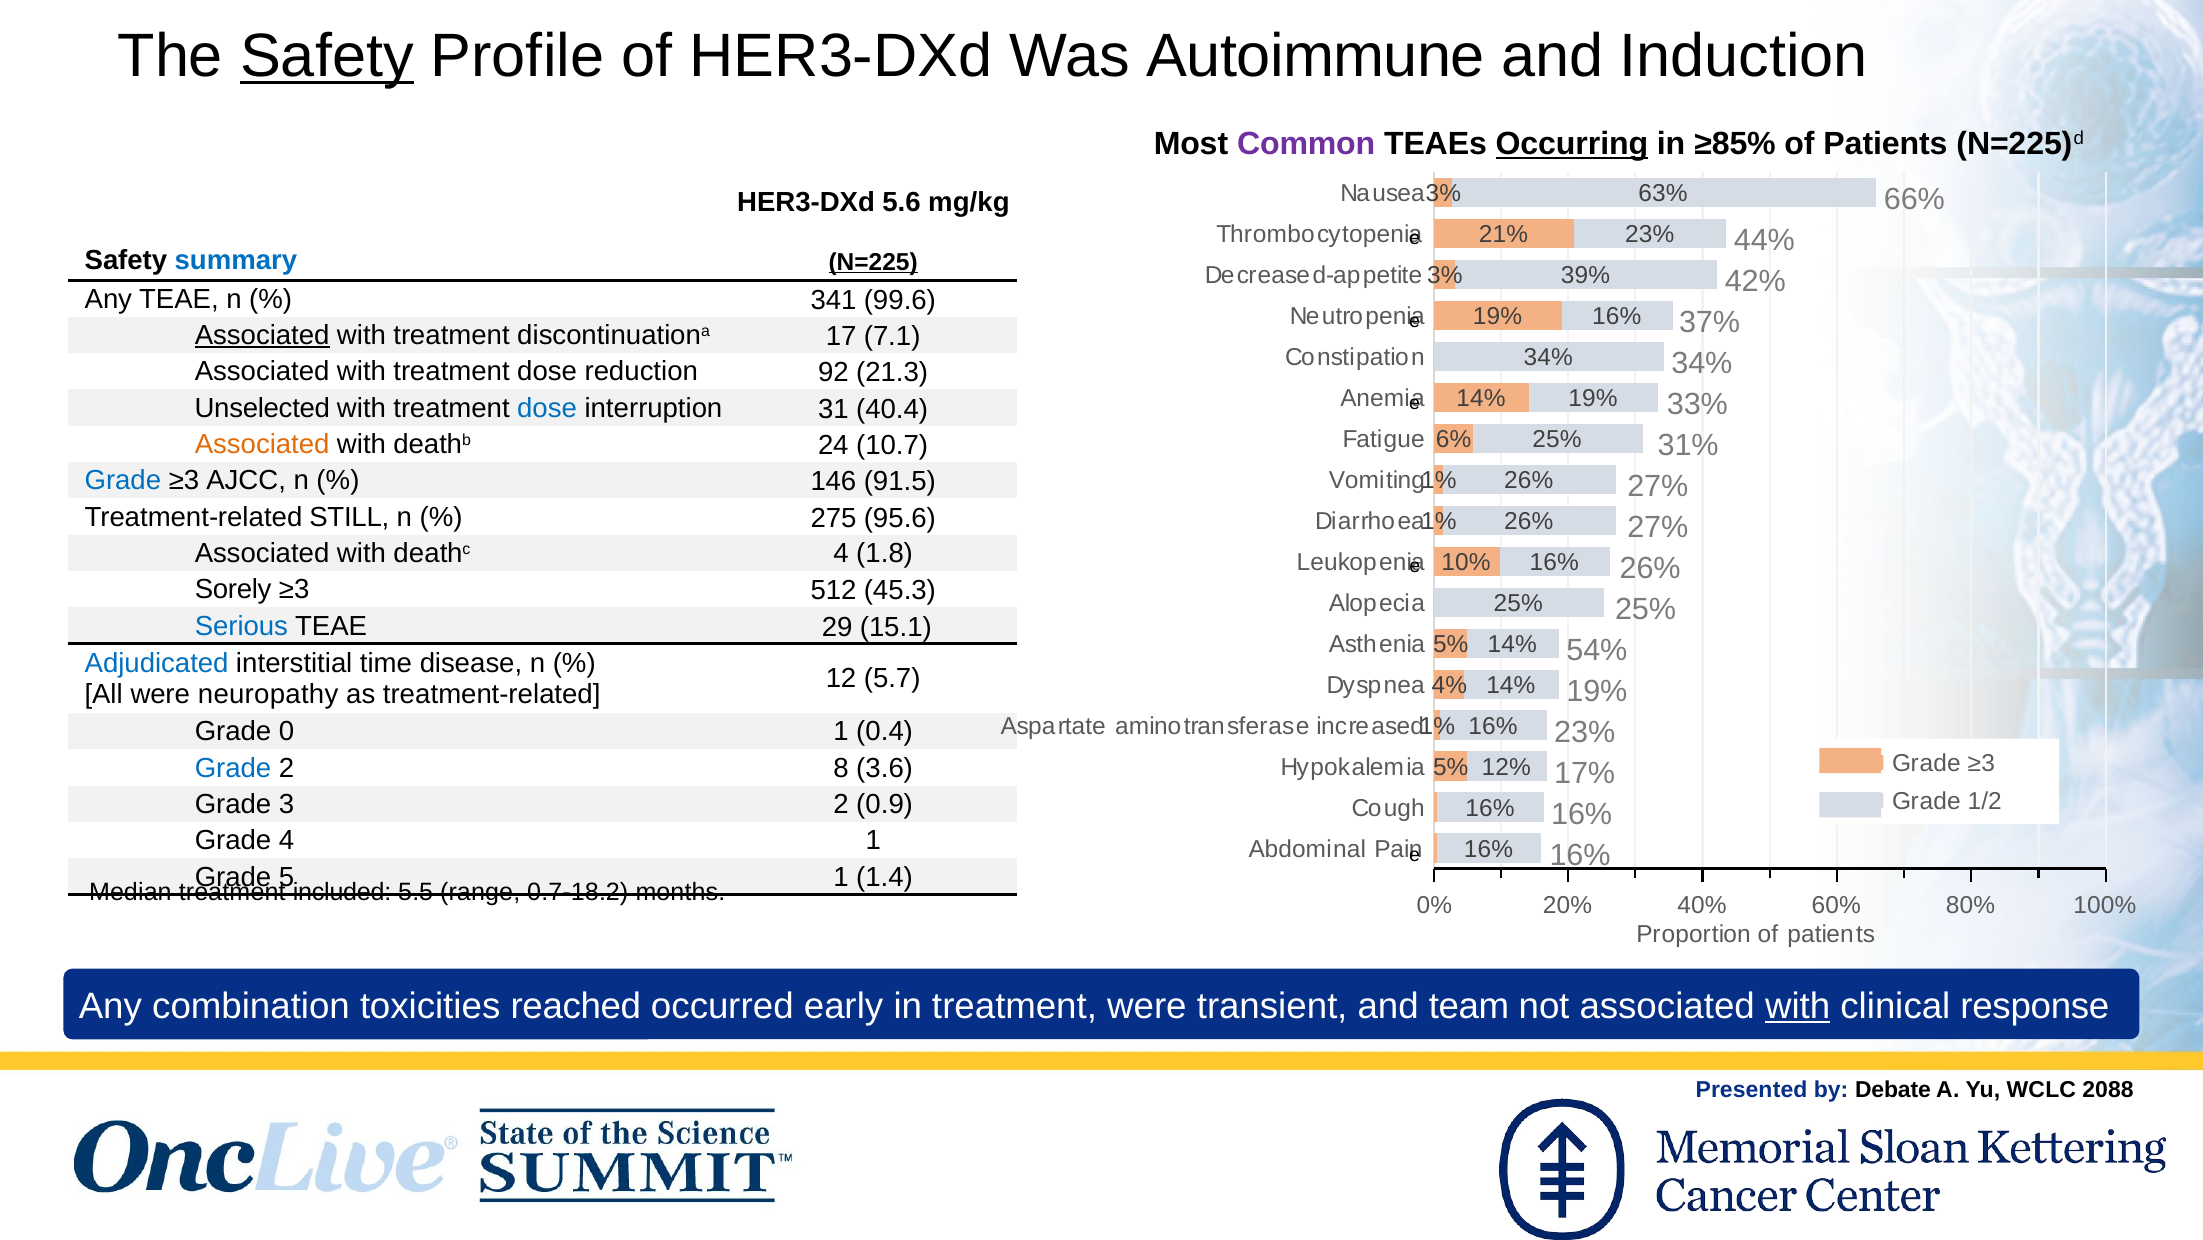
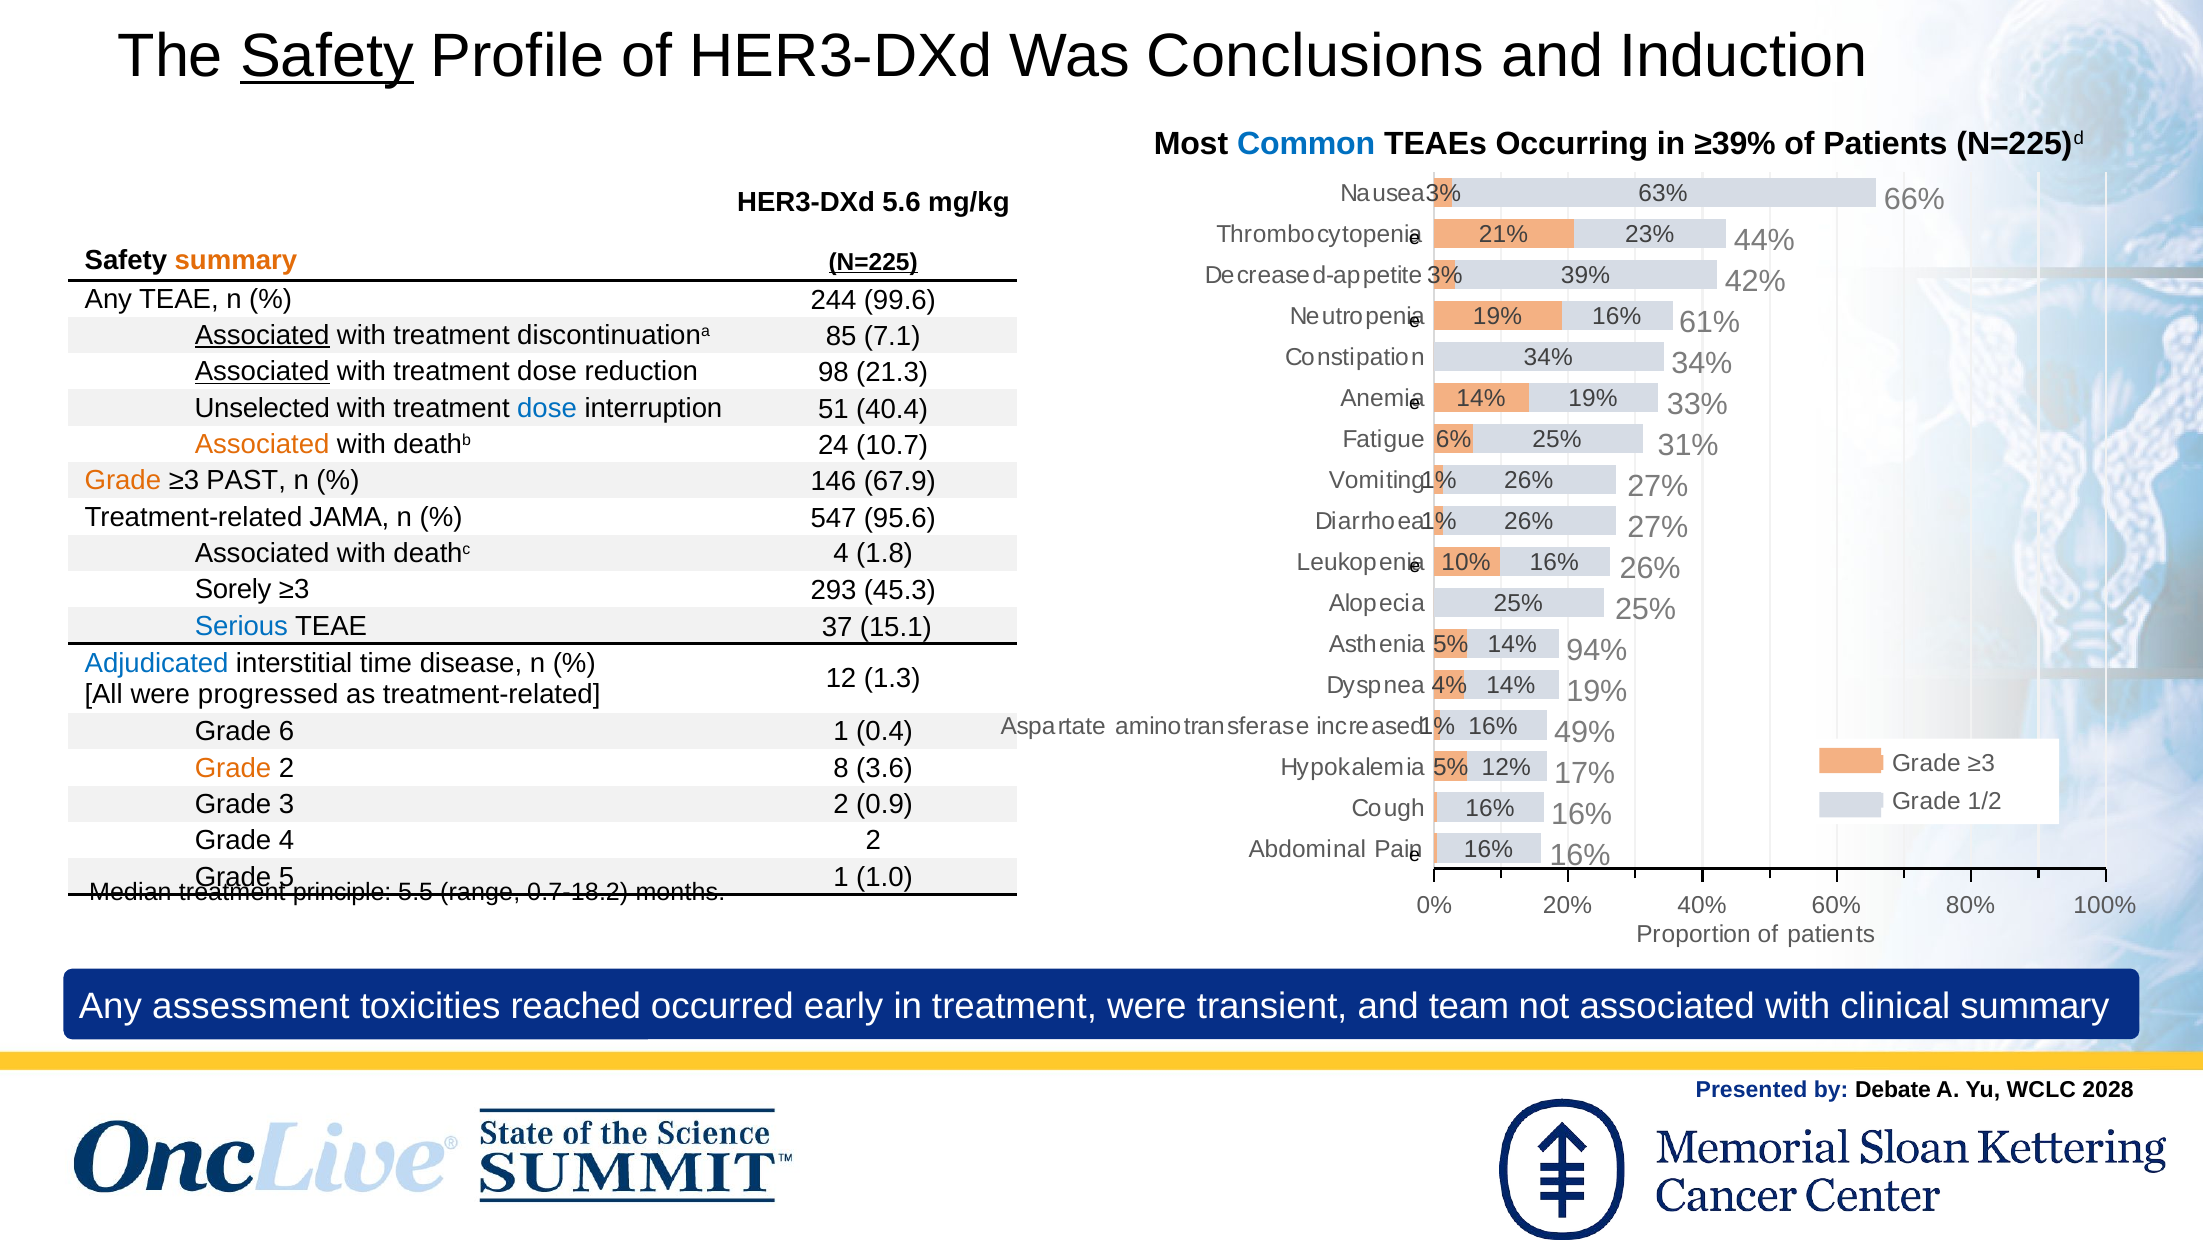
Autoimmune: Autoimmune -> Conclusions (1315, 56)
Common colour: purple -> blue (1306, 144)
Occurring underline: present -> none (1572, 144)
≥85%: ≥85% -> ≥39% (1735, 144)
summary colour: blue -> orange (236, 261)
341: 341 -> 244 (833, 300)
37%: 37% -> 61% (1710, 323)
17: 17 -> 85 (841, 336)
Associated underline: none -> present (262, 372)
92: 92 -> 98 (833, 373)
31: 31 -> 51 (833, 409)
Grade colour: blue -> orange (123, 481)
AJCC: AJCC -> PAST (246, 481)
91.5: 91.5 -> 67.9 (900, 482)
STILL: STILL -> JAMA (349, 517)
275: 275 -> 547 (833, 518)
512: 512 -> 293 (833, 591)
29: 29 -> 37 (837, 627)
54%: 54% -> 94% (1597, 650)
5.7: 5.7 -> 1.3 (892, 679)
neuropathy: neuropathy -> progressed (268, 694)
23%: 23% -> 49% (1585, 732)
0: 0 -> 6 (287, 732)
Grade colour: blue -> orange (233, 768)
4 1: 1 -> 2 (873, 841)
1.4: 1.4 -> 1.0 (885, 877)
included: included -> principle (342, 893)
combination: combination -> assessment (251, 1007)
with underline: present -> none (1798, 1007)
clinical response: response -> summary (2035, 1007)
2088: 2088 -> 2028 (2108, 1090)
